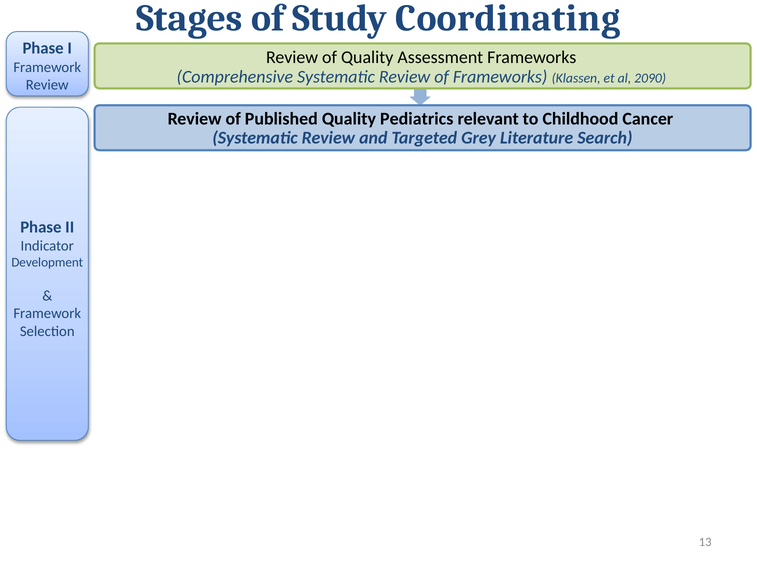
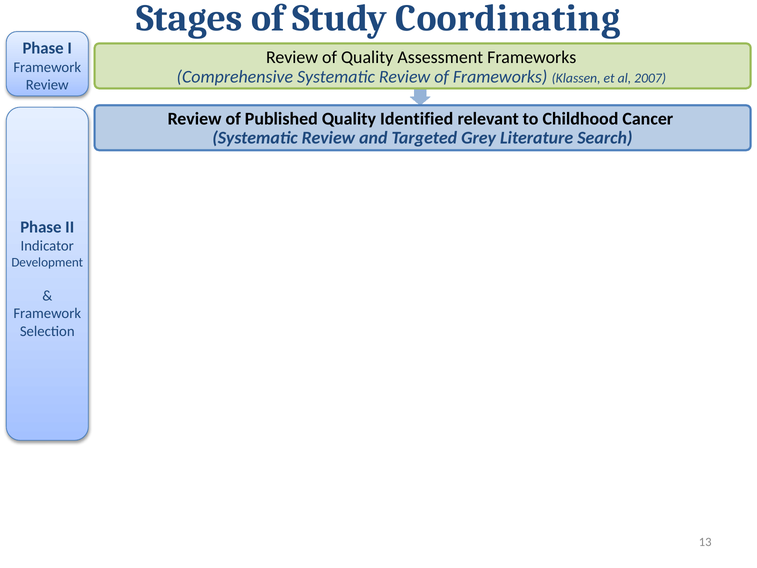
2090: 2090 -> 2007 (650, 78)
Pediatrics: Pediatrics -> Identified (417, 119)
